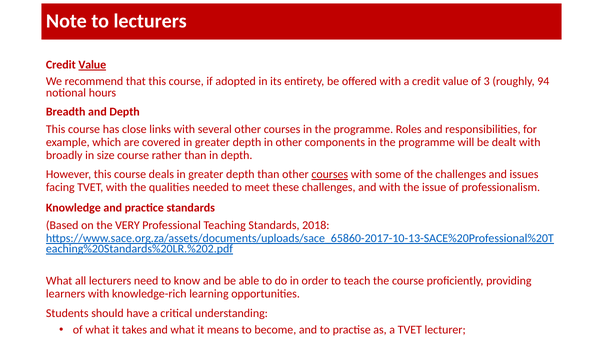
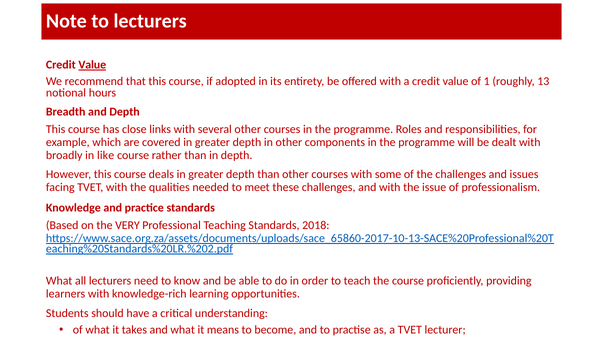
3: 3 -> 1 (487, 81)
94: 94 -> 13 (543, 81)
size: size -> like (106, 155)
courses underline: present -> none (330, 174)
